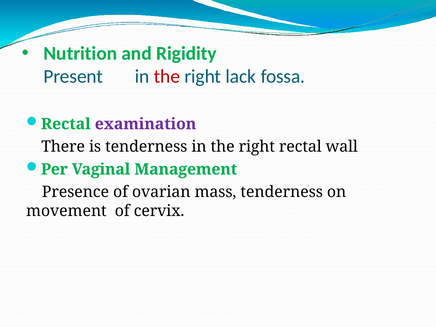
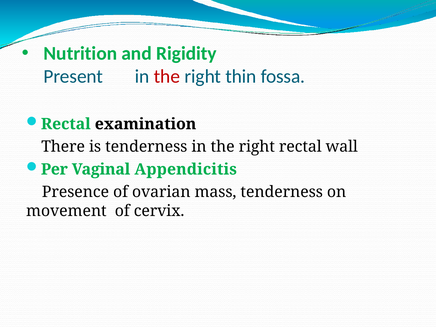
lack: lack -> thin (241, 77)
examination colour: purple -> black (146, 124)
Management: Management -> Appendicitis (186, 169)
